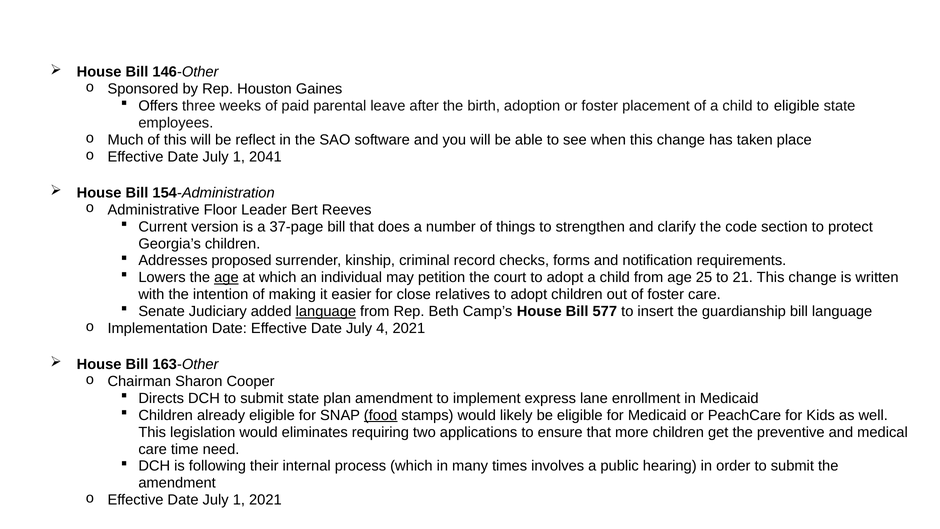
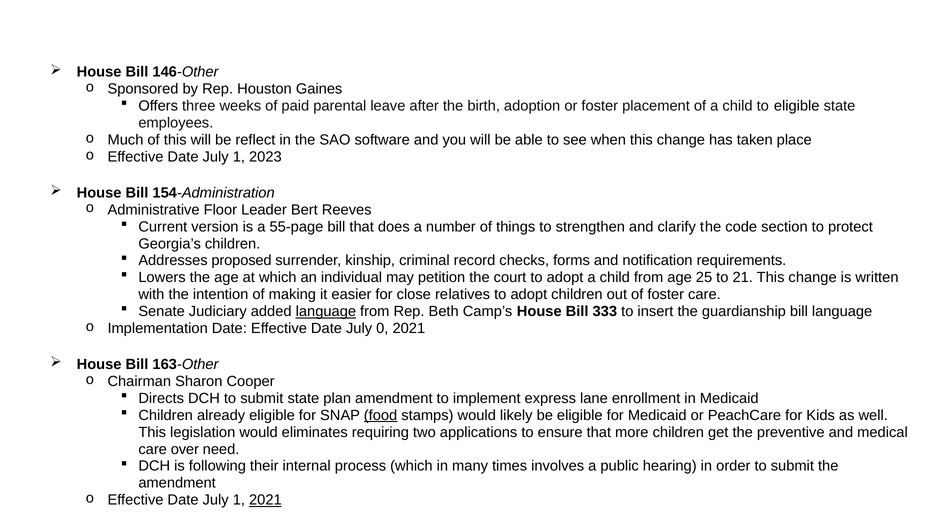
2041: 2041 -> 2023 (265, 157)
37-page: 37-page -> 55-page (296, 227)
age underline: present -> none (226, 277)
577: 577 -> 333 (605, 311)
4: 4 -> 0 (382, 328)
time: time -> over (185, 449)
2021 underline: none -> present (265, 500)
